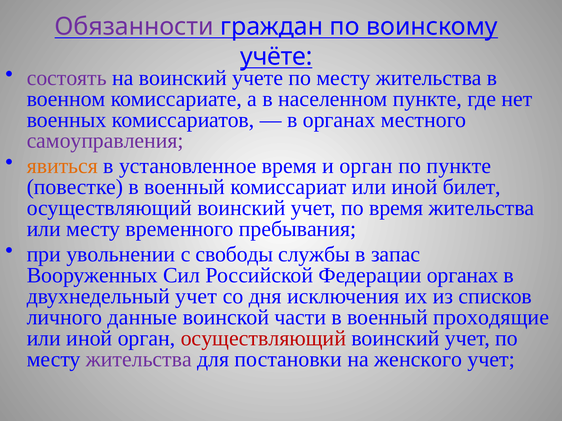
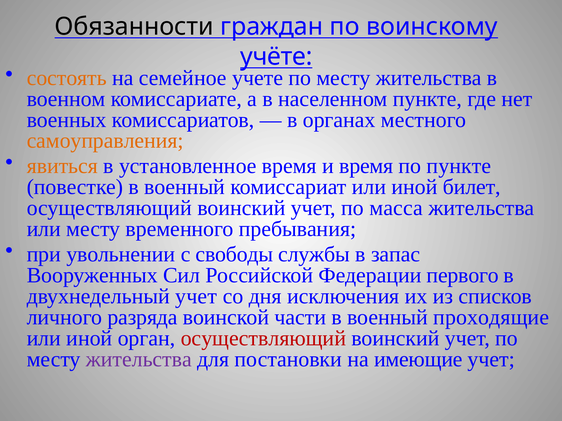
Обязанности colour: purple -> black (134, 27)
состоять colour: purple -> orange (67, 78)
на воинский: воинский -> семейное (183, 78)
самоуправления colour: purple -> orange (105, 141)
и орган: орган -> время (366, 166)
по время: время -> масса (396, 208)
Федерации органах: органах -> первого (463, 276)
данные: данные -> разряда (143, 318)
женского: женского -> имеющие (418, 360)
